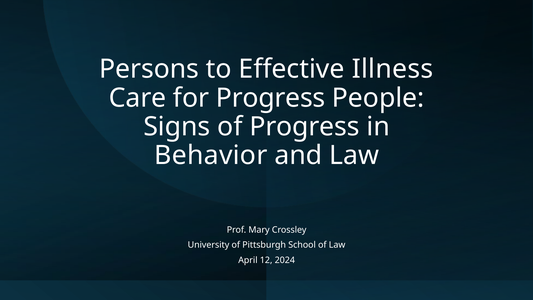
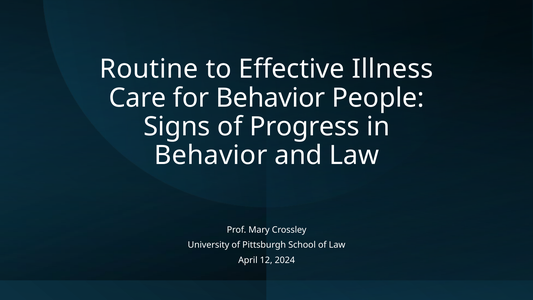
Persons: Persons -> Routine (149, 69)
for Progress: Progress -> Behavior (271, 98)
